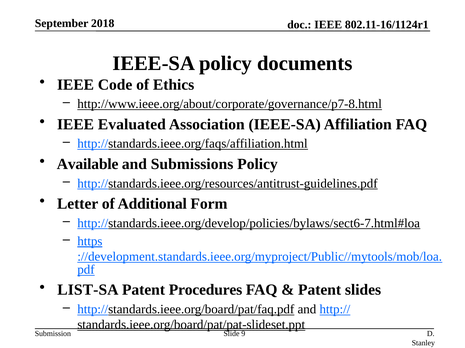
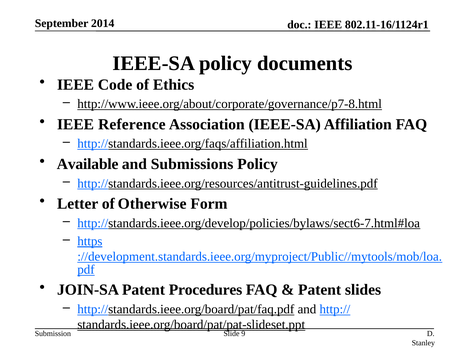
2018: 2018 -> 2014 (103, 23)
Evaluated: Evaluated -> Reference (132, 125)
Additional: Additional -> Otherwise (152, 204)
LIST-SA: LIST-SA -> JOIN-SA (88, 290)
